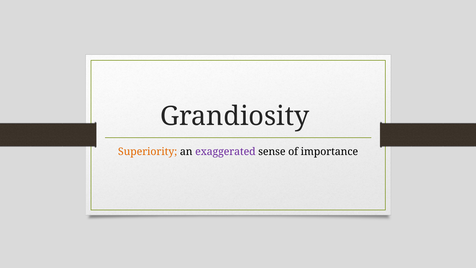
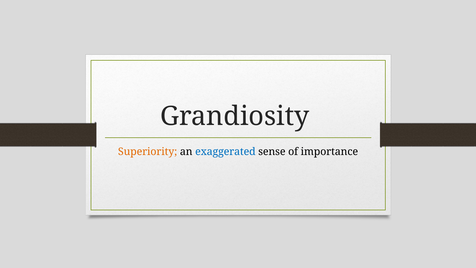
exaggerated colour: purple -> blue (225, 152)
